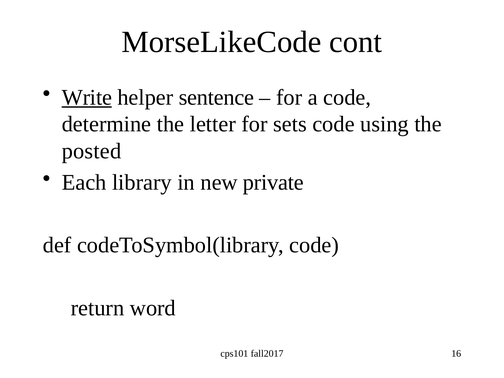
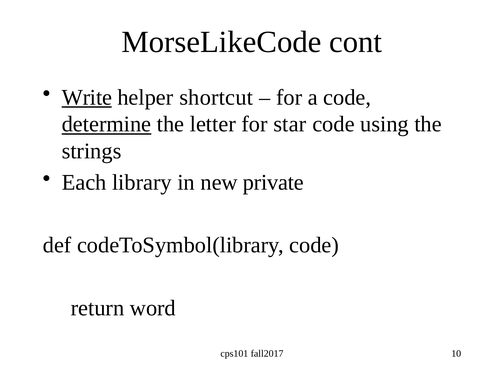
sentence: sentence -> shortcut (216, 97)
determine underline: none -> present (106, 124)
sets: sets -> star (290, 124)
posted: posted -> strings (92, 151)
16: 16 -> 10 (456, 353)
